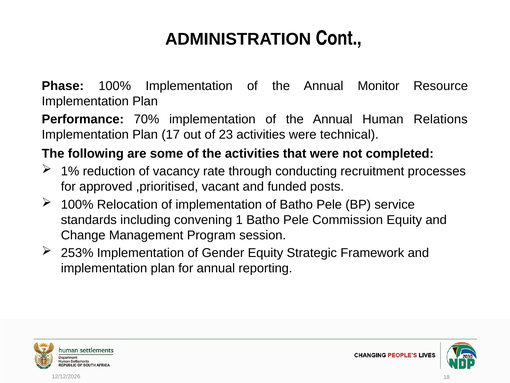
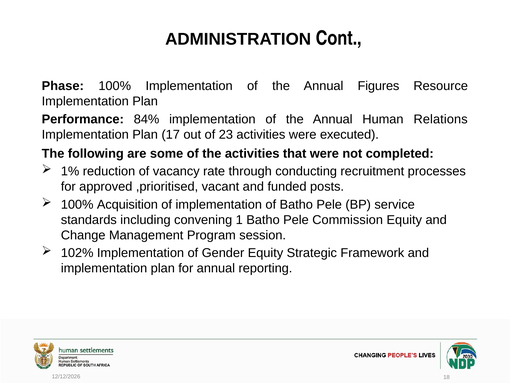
Monitor: Monitor -> Figures (378, 86)
70%: 70% -> 84% (147, 119)
technical: technical -> executed (349, 134)
Relocation: Relocation -> Acquisition (127, 204)
253%: 253% -> 102% (77, 253)
